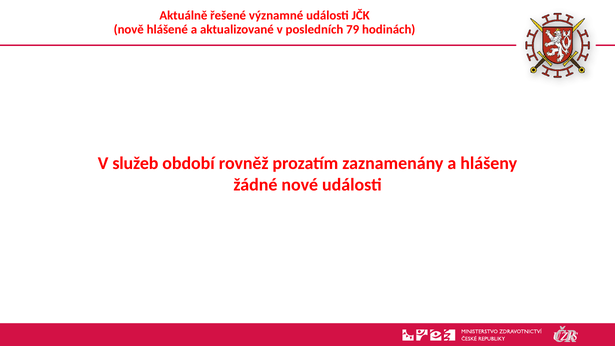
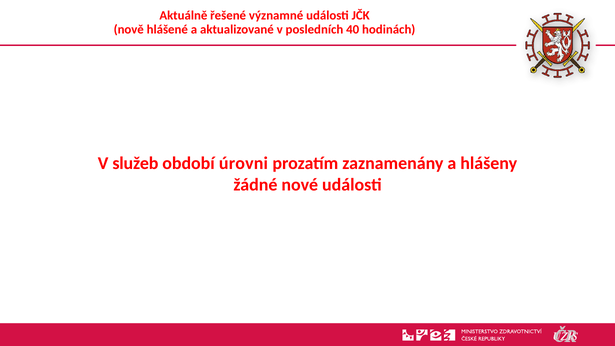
79: 79 -> 40 (353, 29)
rovněž: rovněž -> úrovni (244, 163)
